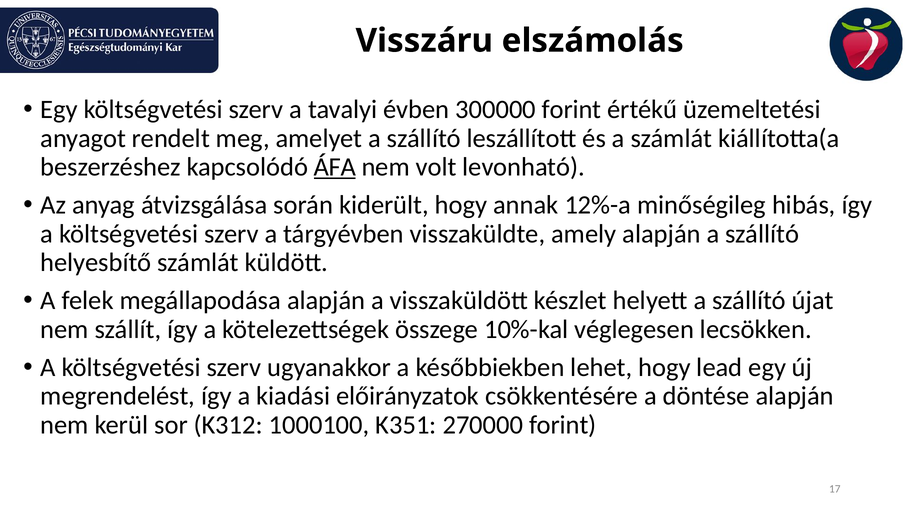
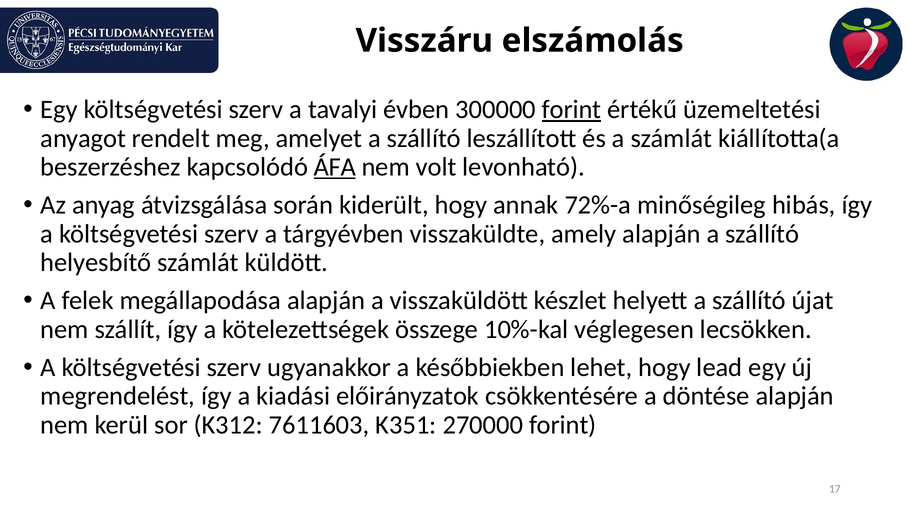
forint underline: none -> present (572, 110)
12%-a: 12%-a -> 72%-a (598, 205)
1000100: 1000100 -> 7611603 (319, 425)
